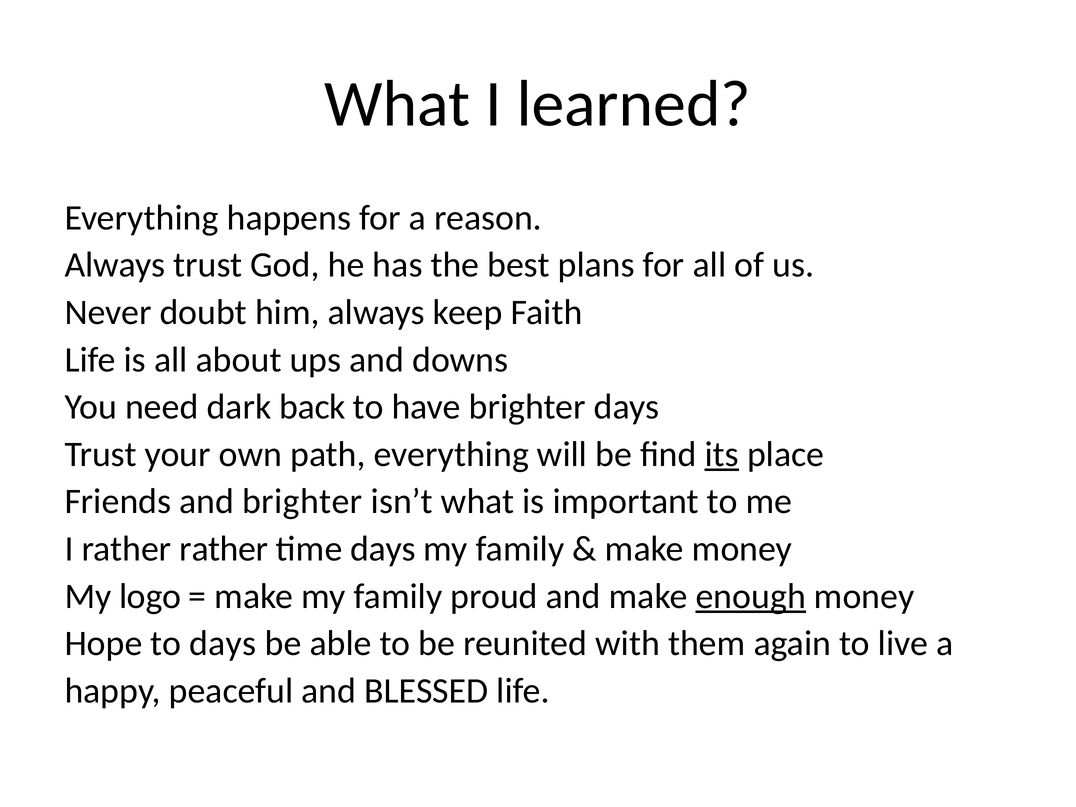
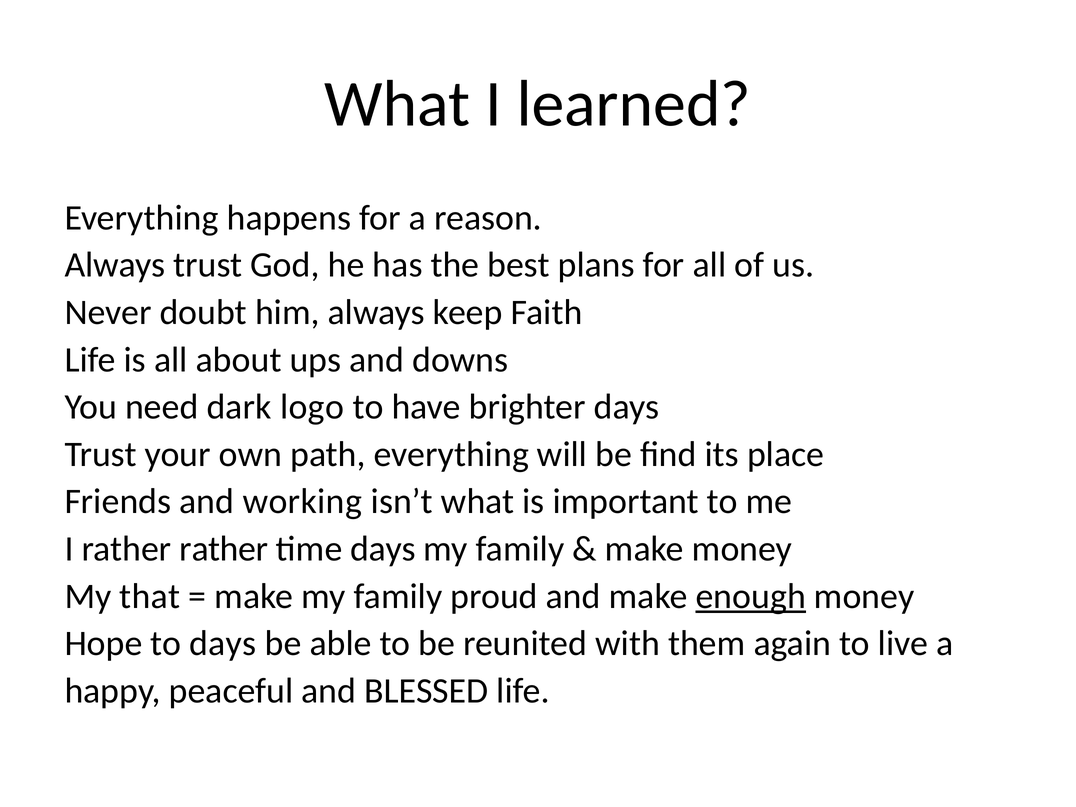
back: back -> logo (312, 407)
its underline: present -> none (722, 454)
and brighter: brighter -> working (302, 502)
logo: logo -> that (150, 596)
